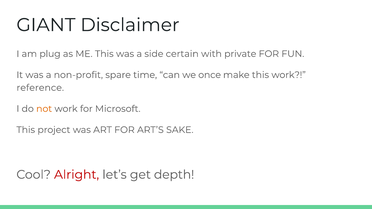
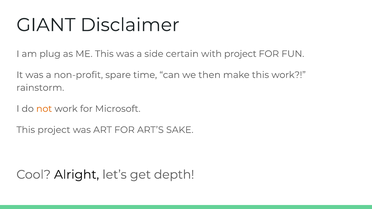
with private: private -> project (240, 54)
once: once -> then (210, 75)
reference: reference -> rainstorm (40, 88)
Alright colour: red -> black (77, 175)
